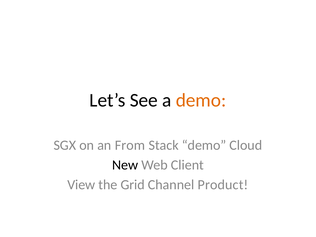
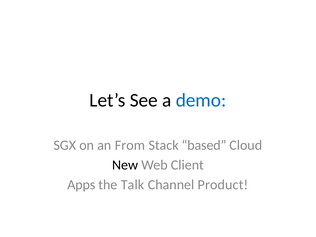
demo colour: orange -> blue (201, 100)
Stack demo: demo -> based (204, 145)
View: View -> Apps (81, 185)
Grid: Grid -> Talk (133, 185)
